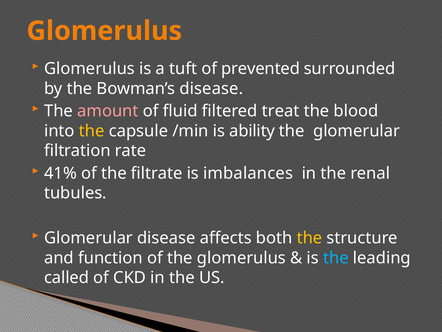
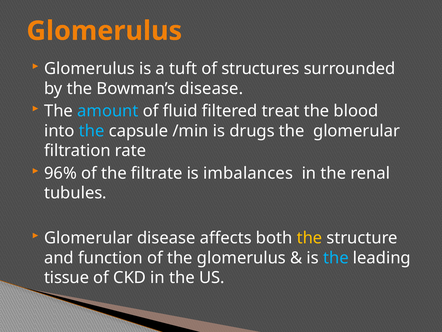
prevented: prevented -> structures (261, 69)
amount colour: pink -> light blue (108, 111)
the colour: yellow -> light blue (92, 131)
ability: ability -> drugs (252, 131)
41%: 41% -> 96% (60, 173)
called: called -> tissue (67, 277)
